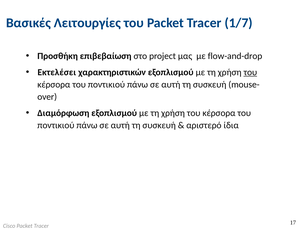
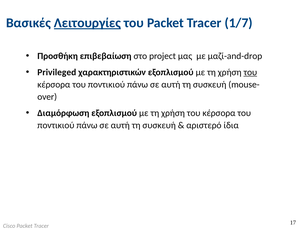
Λειτουργίες underline: none -> present (87, 23)
flow-and-drop: flow-and-drop -> μαζί-and-drop (235, 56)
Εκτελέσει: Εκτελέσει -> Privileged (57, 72)
